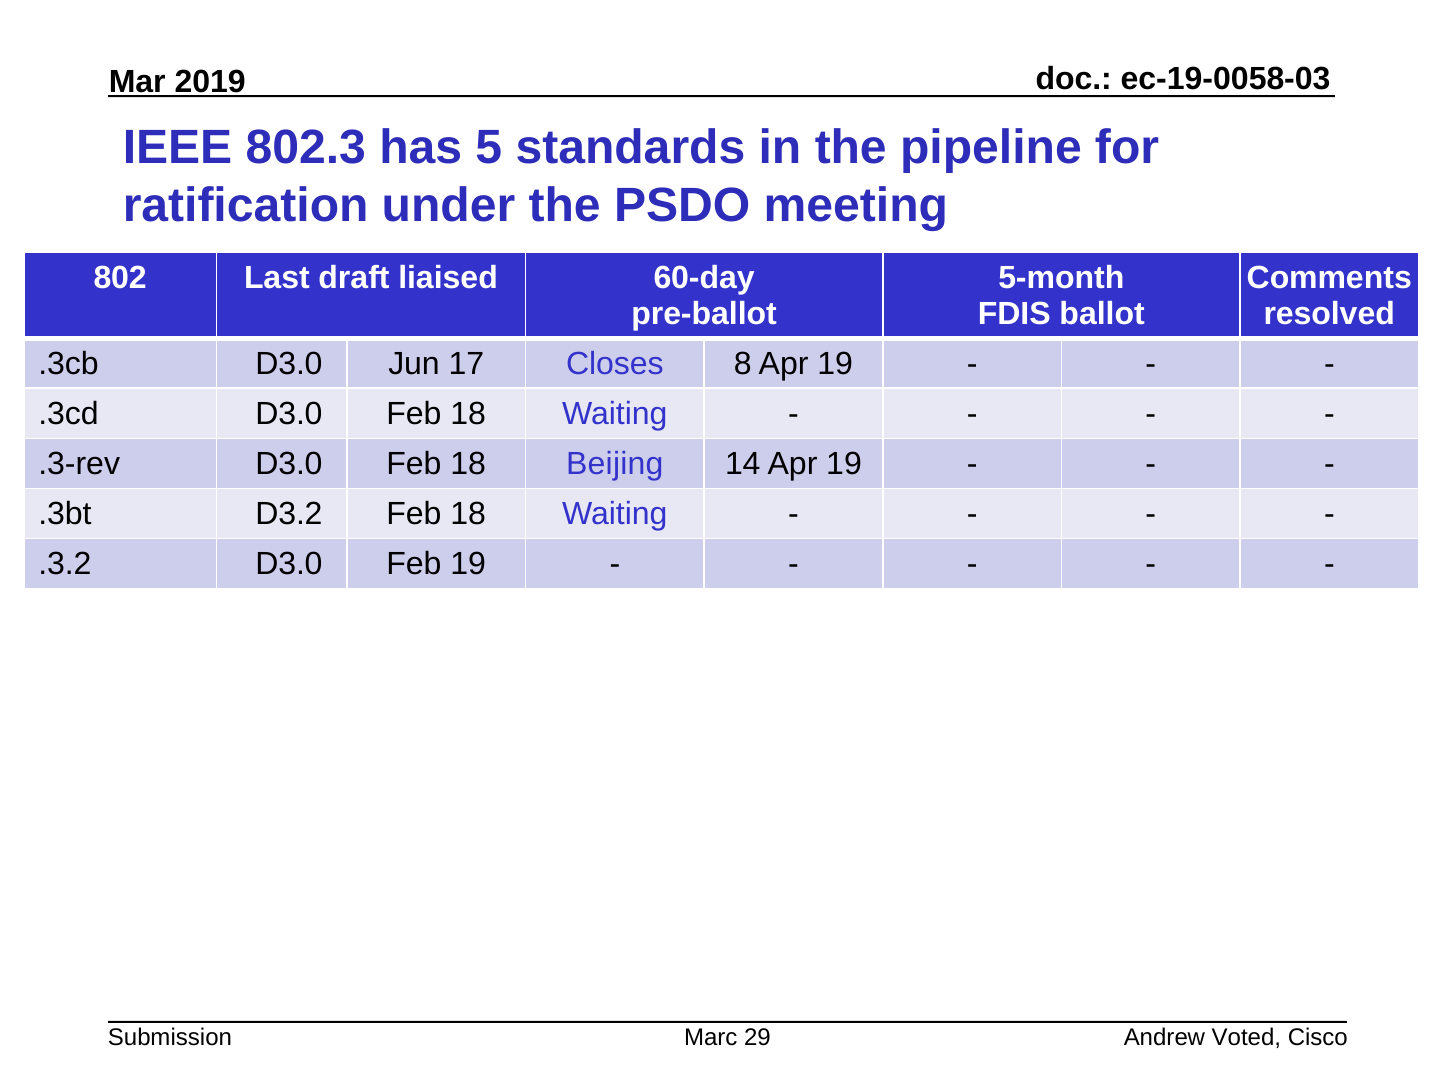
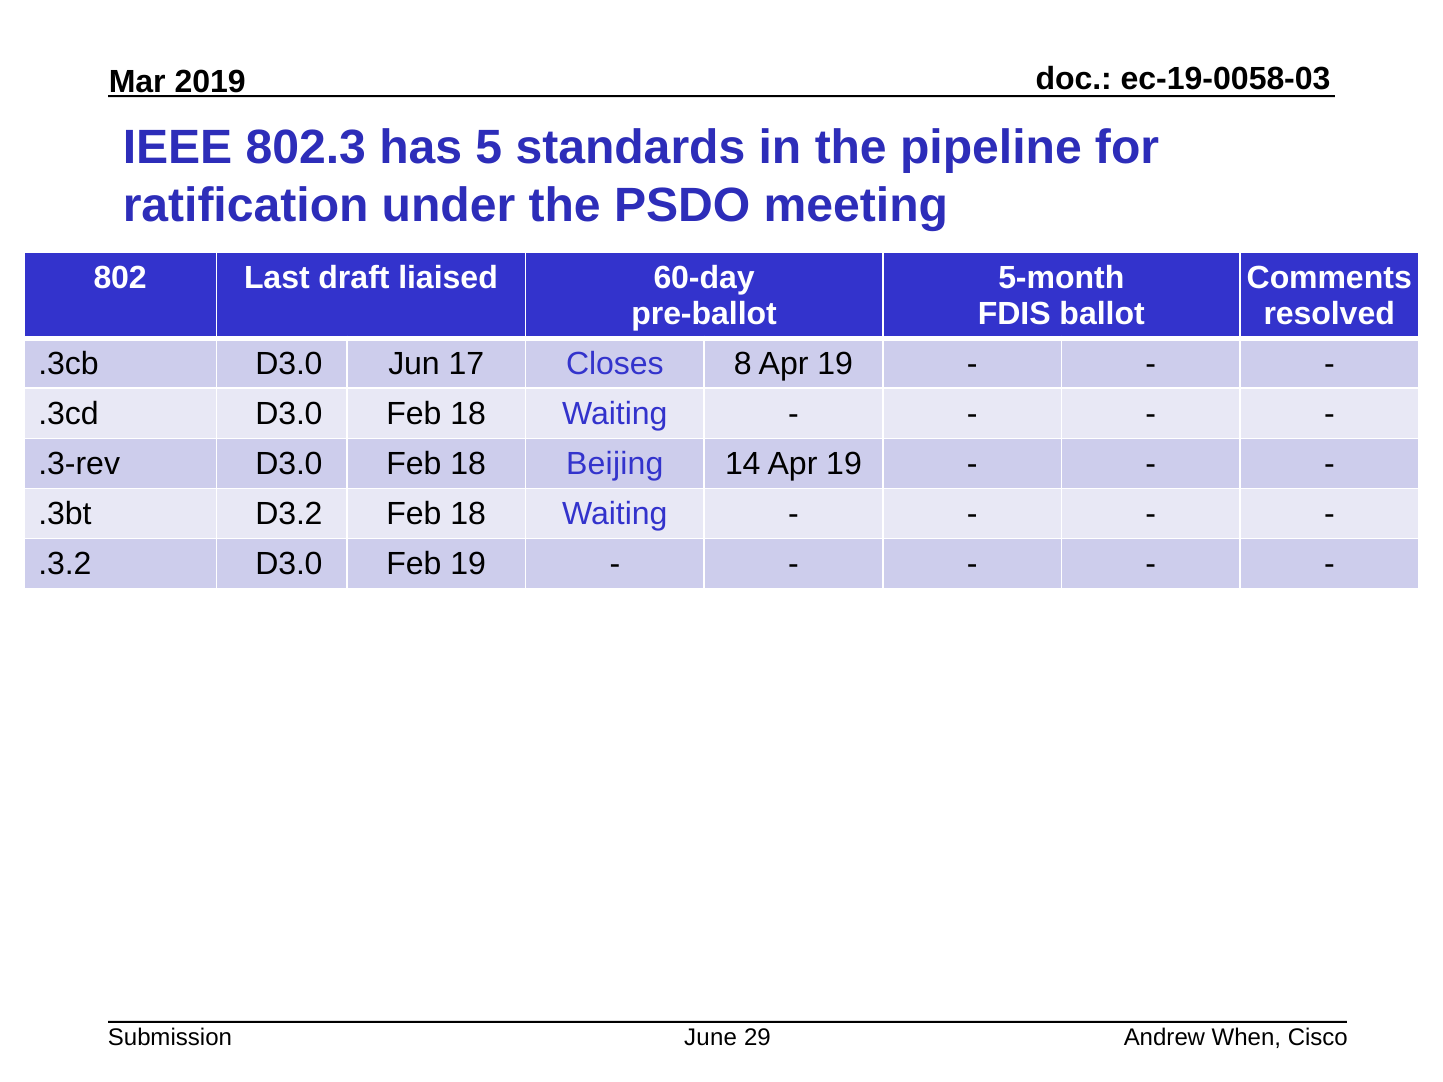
Marc: Marc -> June (711, 1038)
Voted: Voted -> When (1246, 1038)
